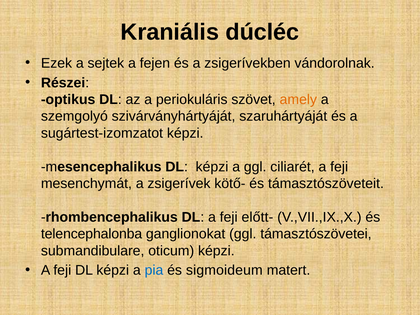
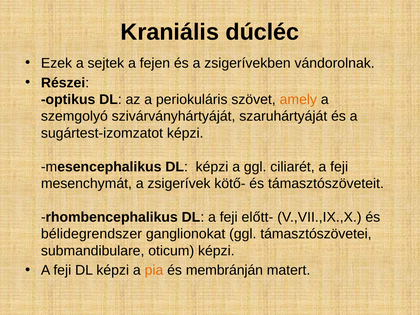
telencephalonba: telencephalonba -> bélidegrendszer (91, 234)
pia colour: blue -> orange (154, 270)
sigmoideum: sigmoideum -> membránján (224, 270)
